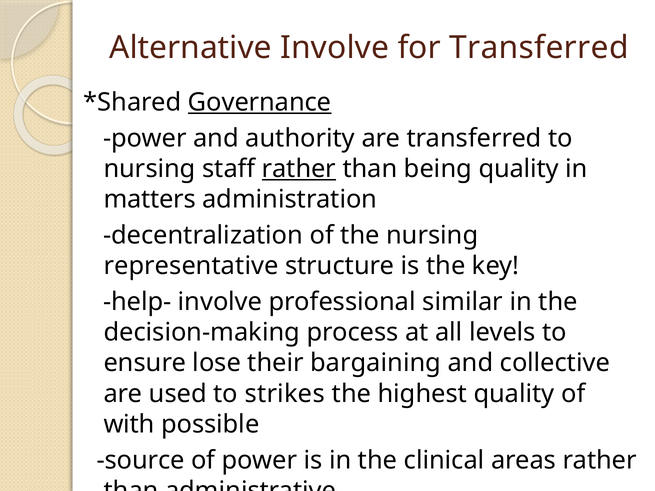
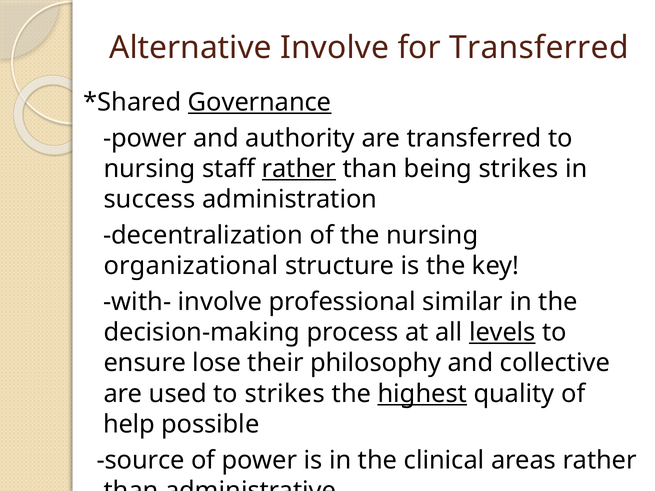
being quality: quality -> strikes (518, 169)
matters: matters -> success (150, 199)
representative: representative -> organizational (191, 266)
help-: help- -> with- (137, 302)
levels underline: none -> present (502, 333)
bargaining: bargaining -> philosophy (376, 363)
highest underline: none -> present (422, 394)
with: with -> help (129, 424)
